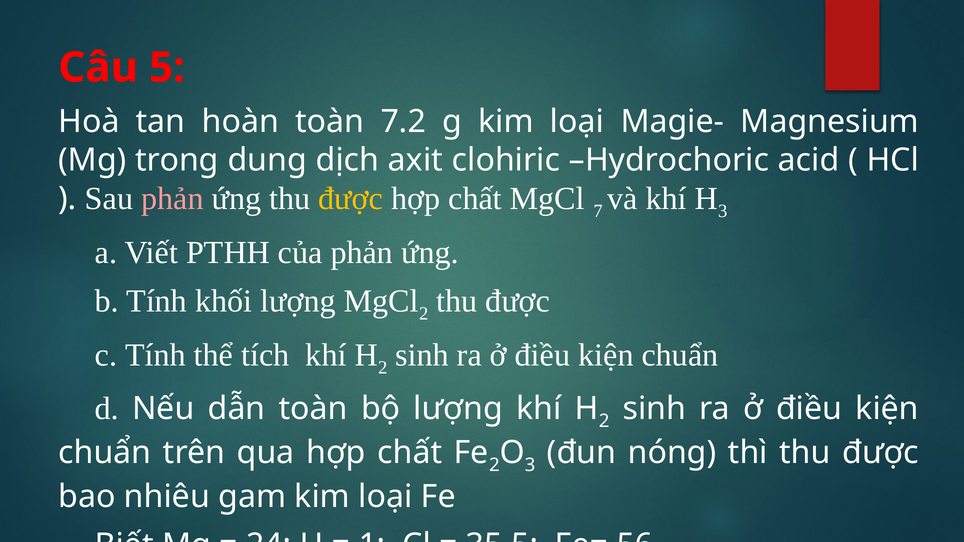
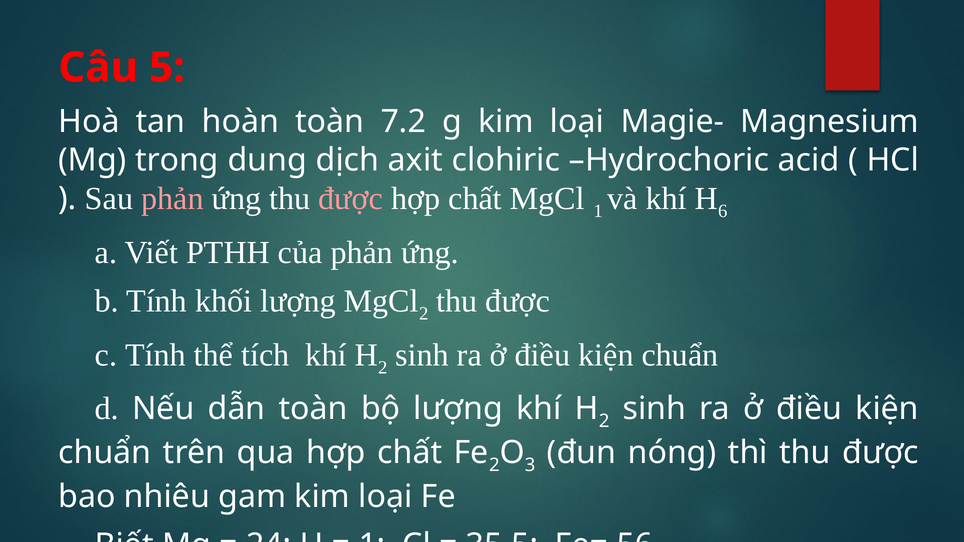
được colour: yellow -> pink (351, 199)
MgCl 7: 7 -> 1 (598, 211)
H 3: 3 -> 6 (723, 211)
